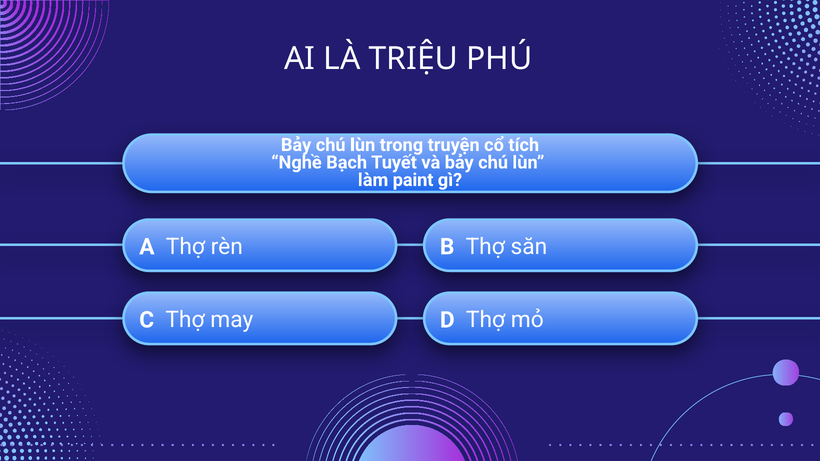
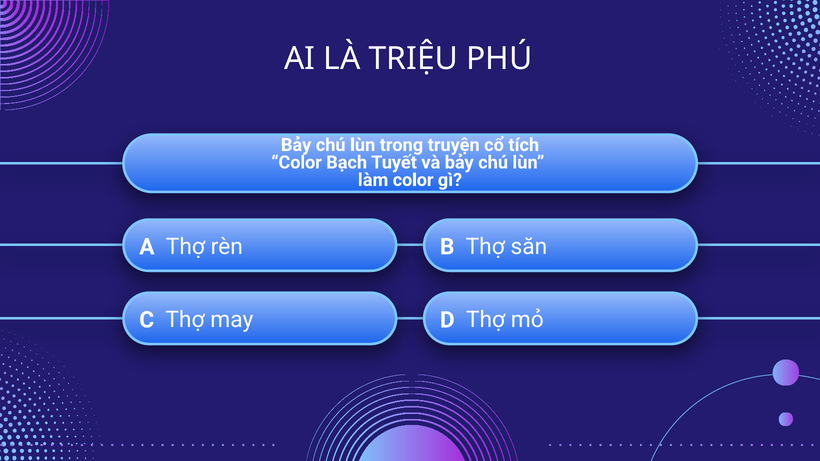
Nghề: Nghề -> Color (297, 163)
làm paint: paint -> color (413, 180)
